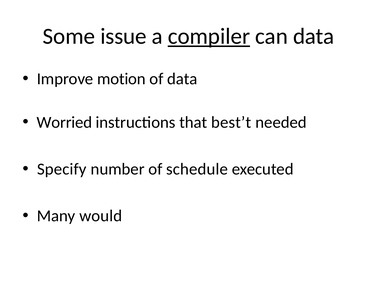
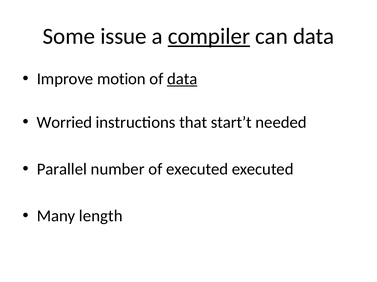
data underline: none -> present (182, 79)
best’t: best’t -> start’t (231, 123)
Specify: Specify -> Parallel (62, 170)
of schedule: schedule -> executed (197, 170)
would: would -> length (101, 217)
